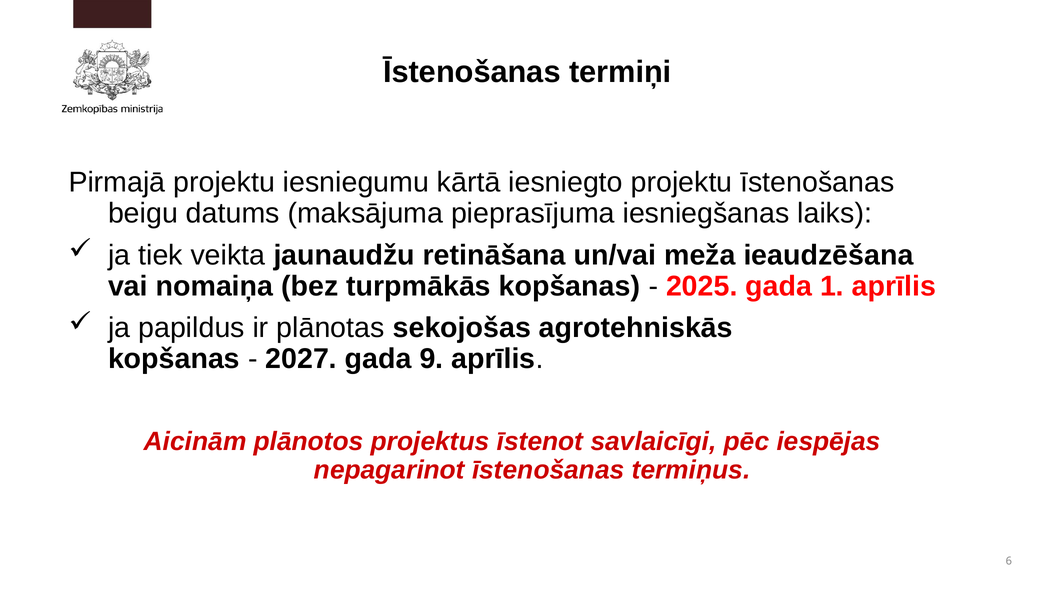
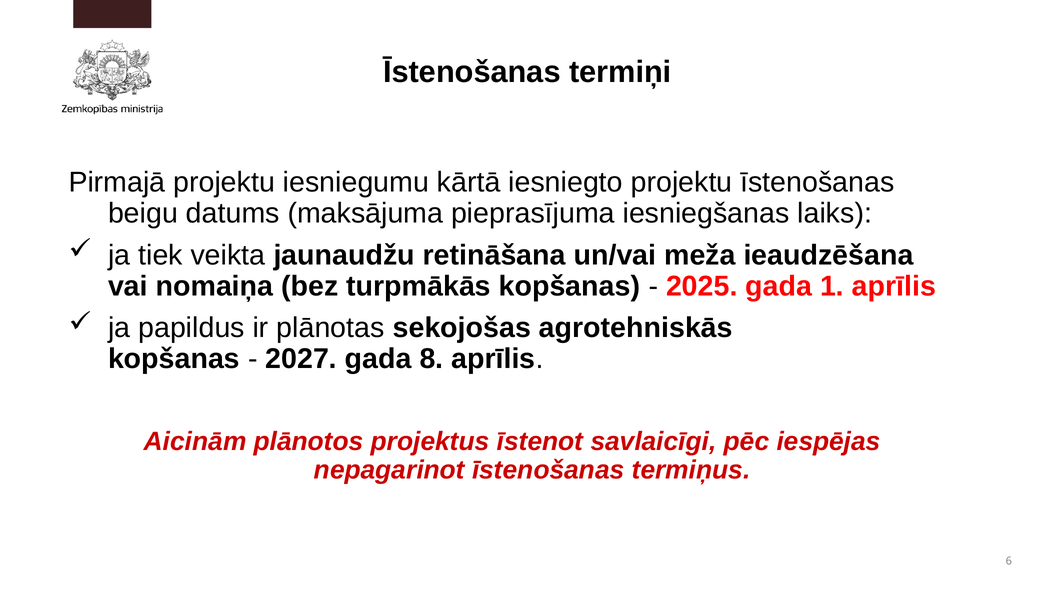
9: 9 -> 8 (431, 358)
